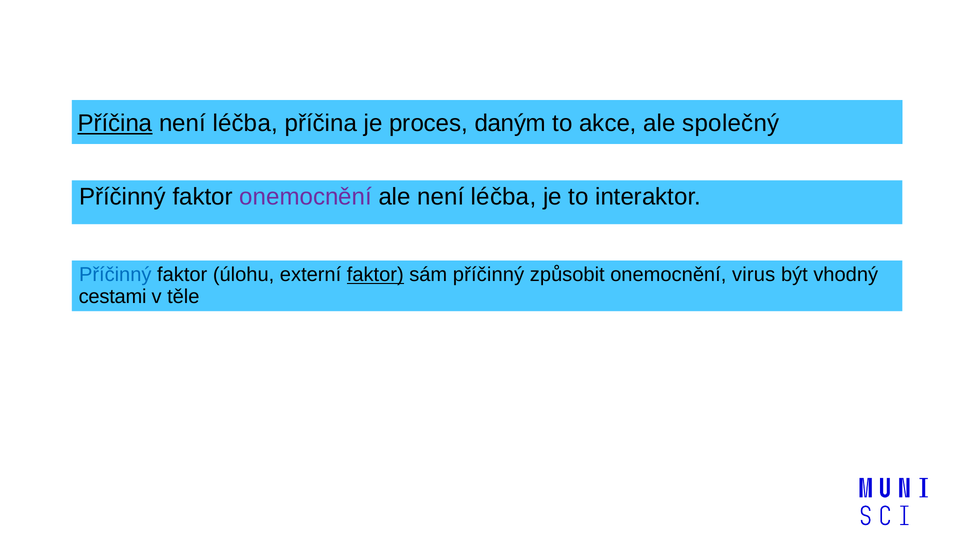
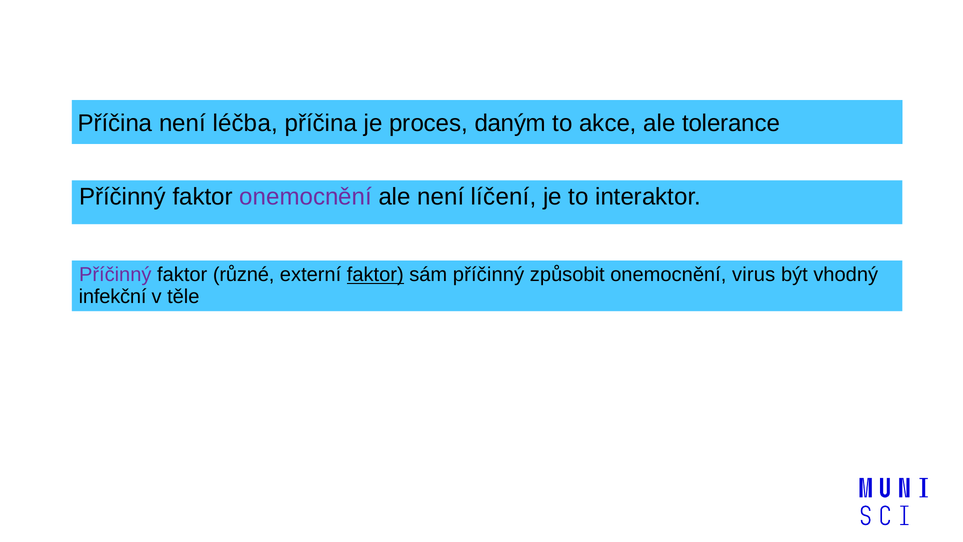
Příčina underline: present -> none (115, 123)
společný: společný -> tolerance (731, 123)
ale není léčba: léčba -> líčení (504, 197)
Příčinný colour: blue -> purple (115, 275)
úlohu: úlohu -> různé (244, 275)
cestami: cestami -> infekční (113, 296)
